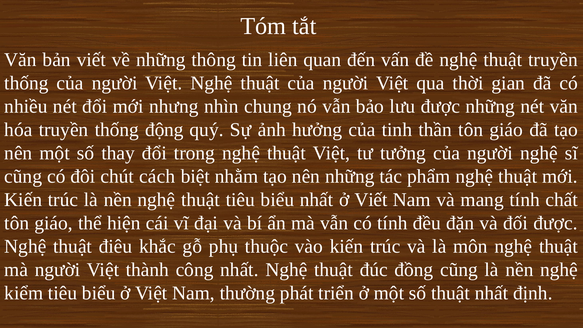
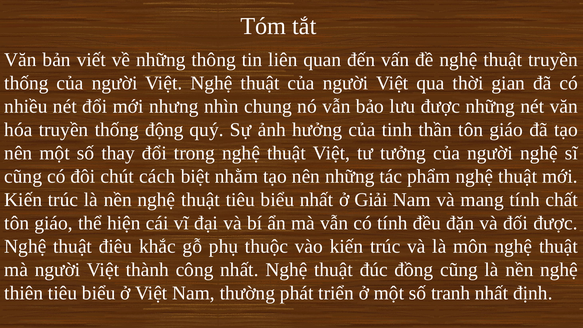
ở Viết: Viết -> Giải (371, 200)
kiểm: kiểm -> thiên (24, 293)
số thuật: thuật -> tranh (451, 293)
